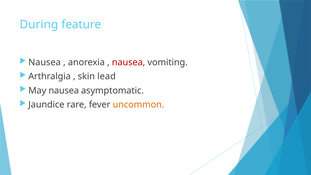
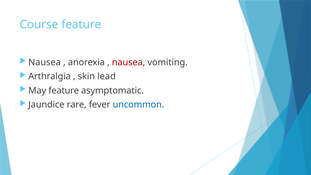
During: During -> Course (39, 25)
May nausea: nausea -> feature (64, 91)
uncommon colour: orange -> blue (138, 105)
